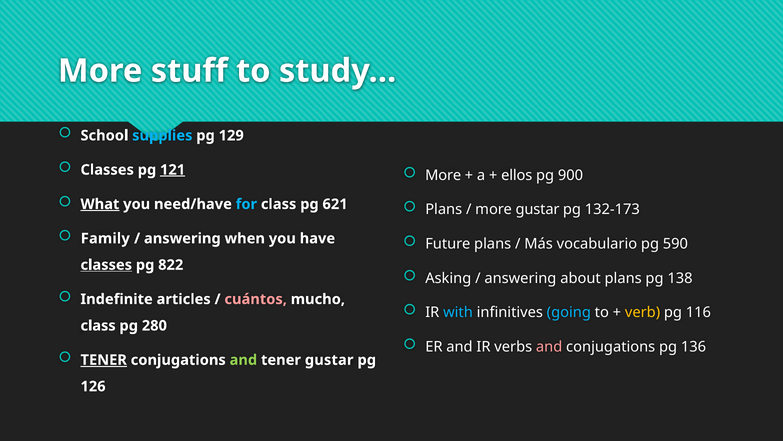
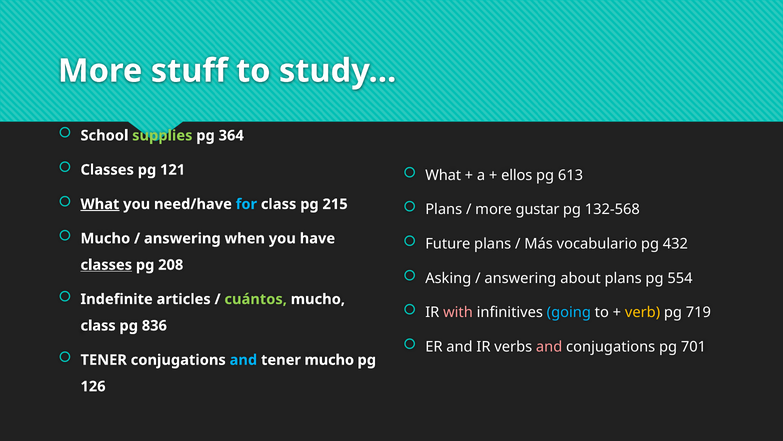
supplies colour: light blue -> light green (162, 135)
129: 129 -> 364 (231, 135)
121 underline: present -> none (173, 170)
More: More -> What (443, 175)
900: 900 -> 613 (571, 175)
621: 621 -> 215 (335, 204)
132-173: 132-173 -> 132-568 (612, 209)
Family: Family -> Mucho (105, 238)
590: 590 -> 432 (675, 244)
822: 822 -> 208 (171, 265)
138: 138 -> 554 (680, 278)
cuántos colour: pink -> light green (256, 299)
with colour: light blue -> pink (458, 312)
116: 116 -> 719 (698, 312)
280: 280 -> 836 (154, 325)
136: 136 -> 701 (694, 346)
TENER underline: present -> none (104, 360)
and colour: light green -> light blue (243, 360)
tener gustar: gustar -> mucho (329, 360)
